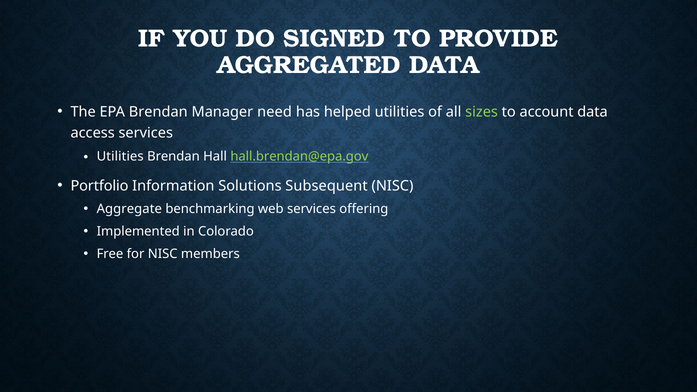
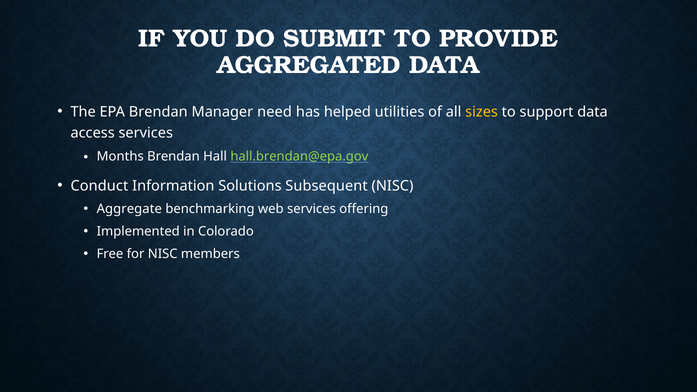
SIGNED: SIGNED -> SUBMIT (334, 39)
sizes colour: light green -> yellow (482, 112)
account: account -> support (547, 112)
Utilities: Utilities -> Months (120, 156)
Portfolio: Portfolio -> Conduct (99, 186)
